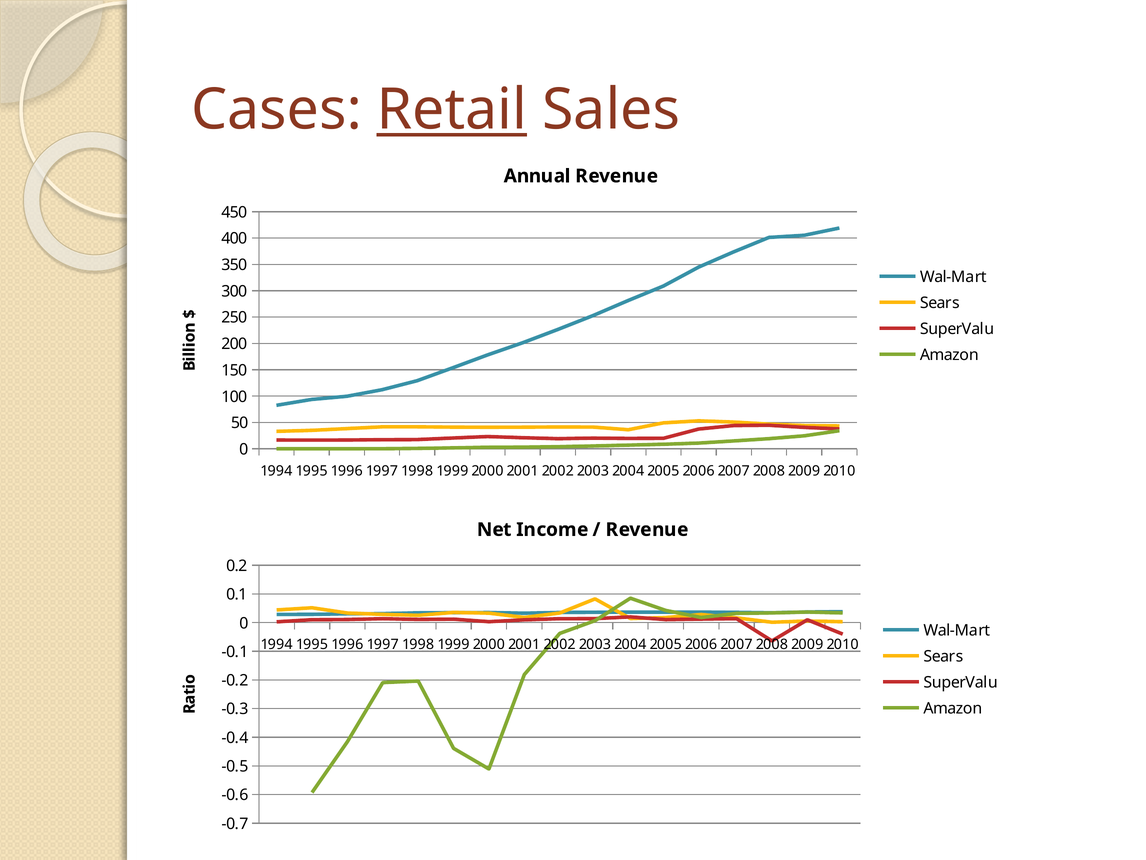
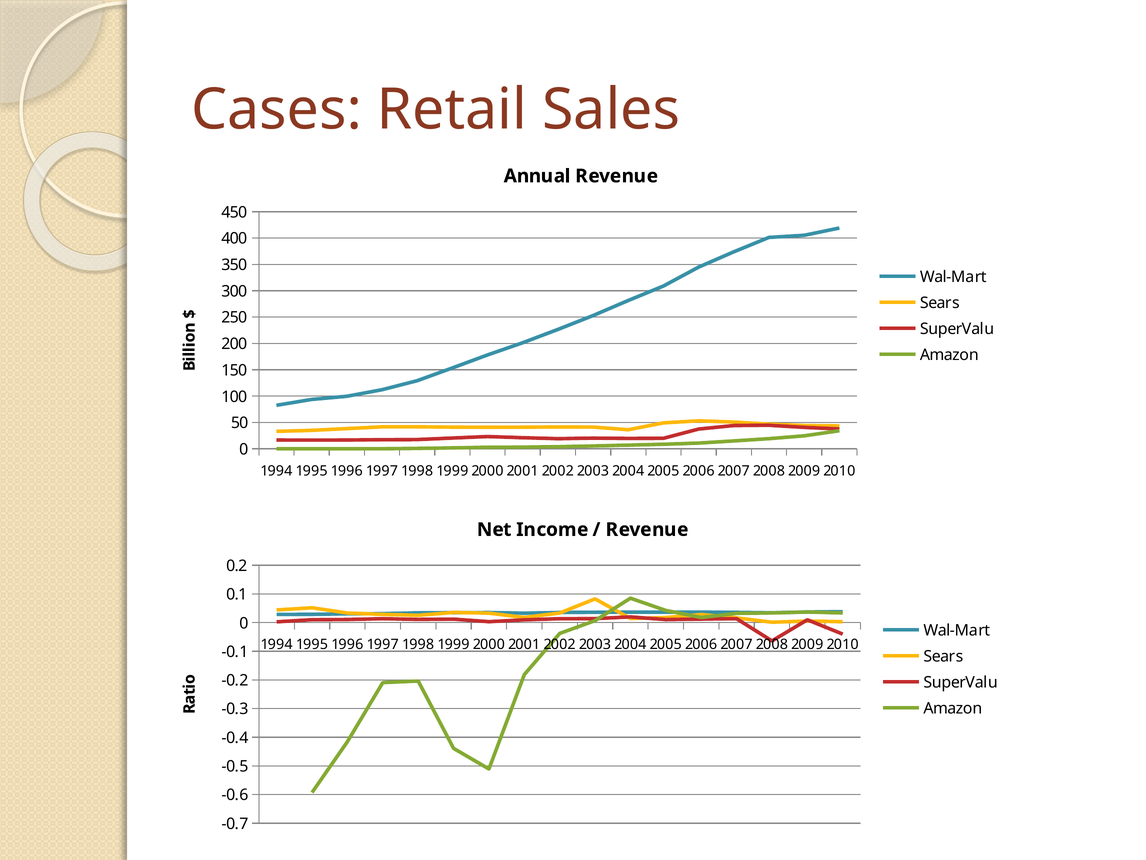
Retail underline: present -> none (452, 110)
